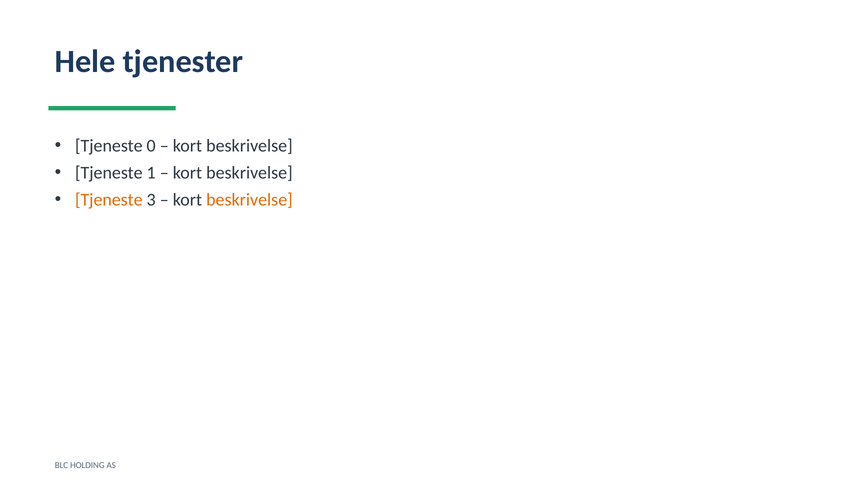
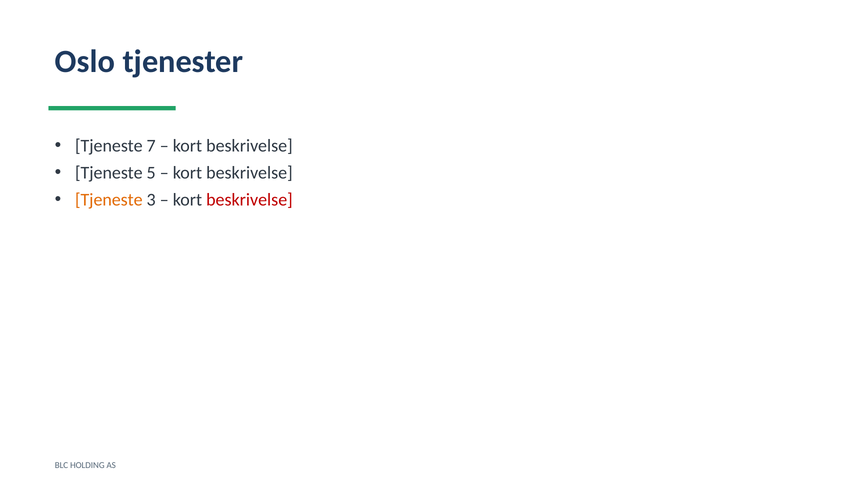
Hele: Hele -> Oslo (85, 62)
0: 0 -> 7 (151, 146)
1: 1 -> 5 (151, 173)
beskrivelse colour: orange -> red (249, 200)
